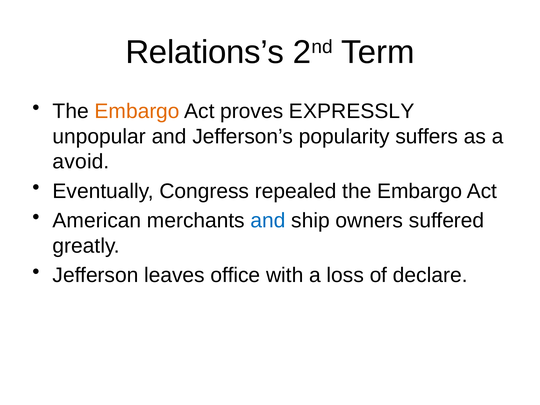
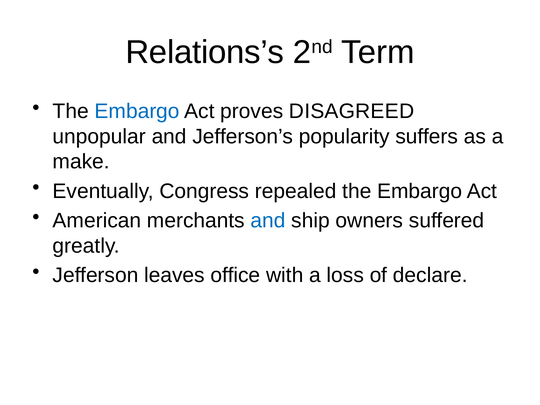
Embargo colour: orange -> blue (137, 111)
EXPRESSLY: EXPRESSLY -> DISAGREED (352, 111)
avoid: avoid -> make (81, 162)
